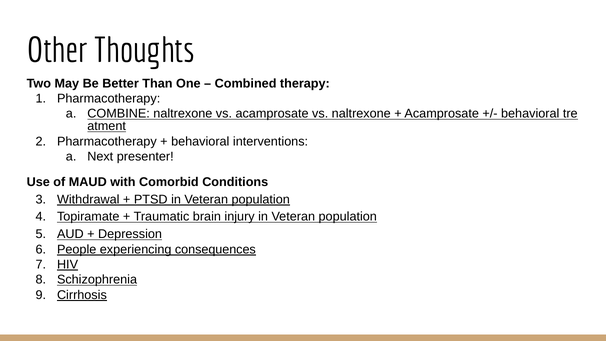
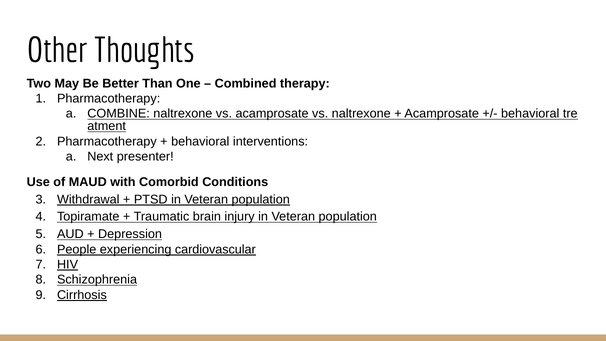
consequences: consequences -> cardiovascular (215, 249)
